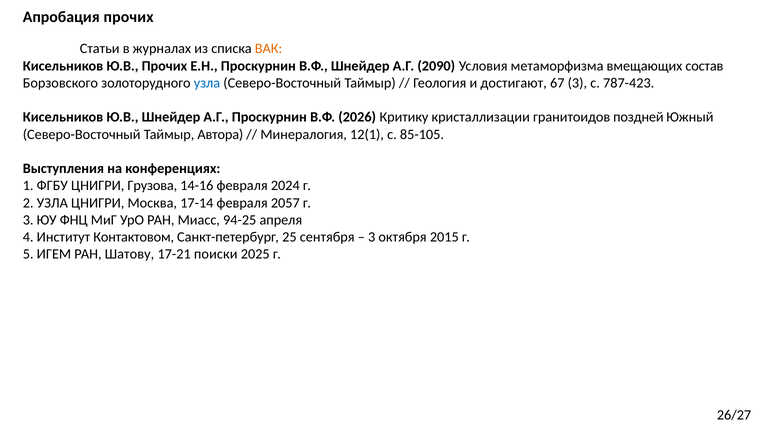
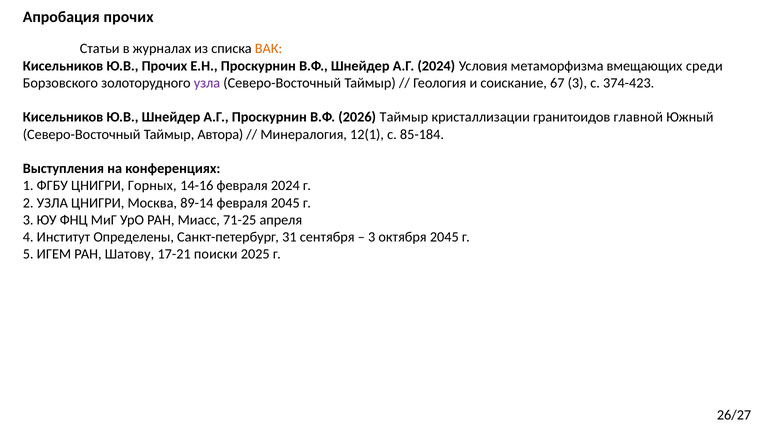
А.Г 2090: 2090 -> 2024 (436, 66)
состав: состав -> среди (704, 66)
узла colour: blue -> purple (207, 83)
достигают: достигают -> соискание (514, 83)
787-423: 787-423 -> 374-423 (629, 83)
2026 Критику: Критику -> Таймыр (404, 117)
поздней: поздней -> главной (638, 117)
85-105: 85-105 -> 85-184 (422, 134)
Грузова: Грузова -> Горных (152, 186)
17-14: 17-14 -> 89-14 (197, 203)
февраля 2057: 2057 -> 2045 (285, 203)
94-25: 94-25 -> 71-25 (240, 220)
Контактовом: Контактовом -> Определены (134, 237)
25: 25 -> 31 (289, 237)
октября 2015: 2015 -> 2045 (444, 237)
